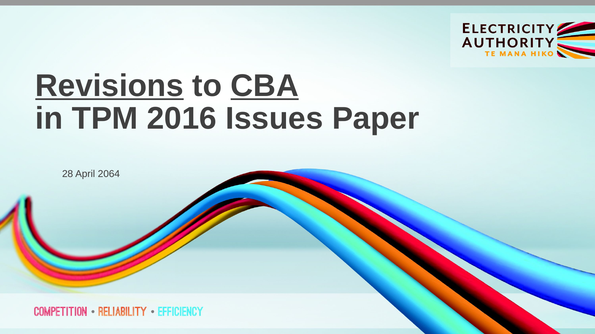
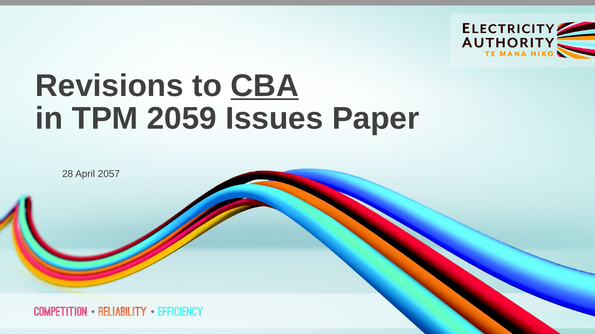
Revisions underline: present -> none (109, 86)
2016: 2016 -> 2059 (182, 119)
2064: 2064 -> 2057 (109, 174)
